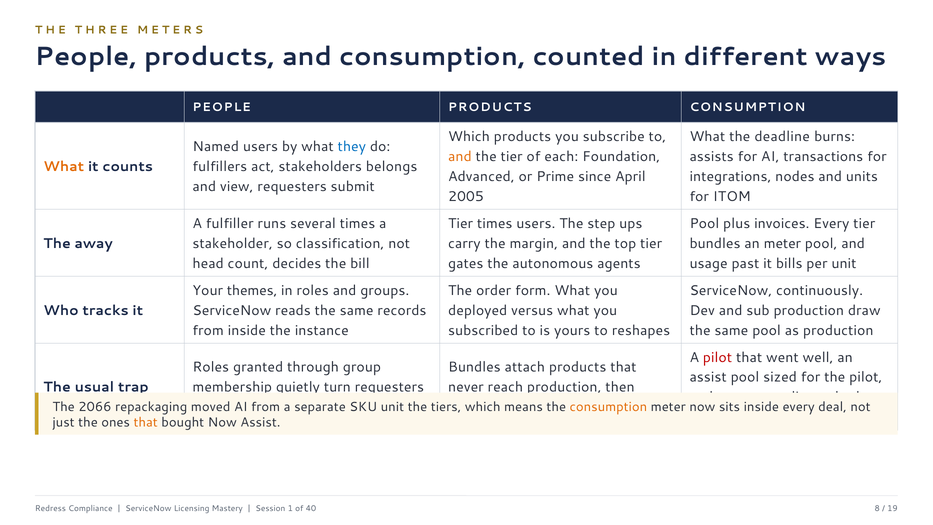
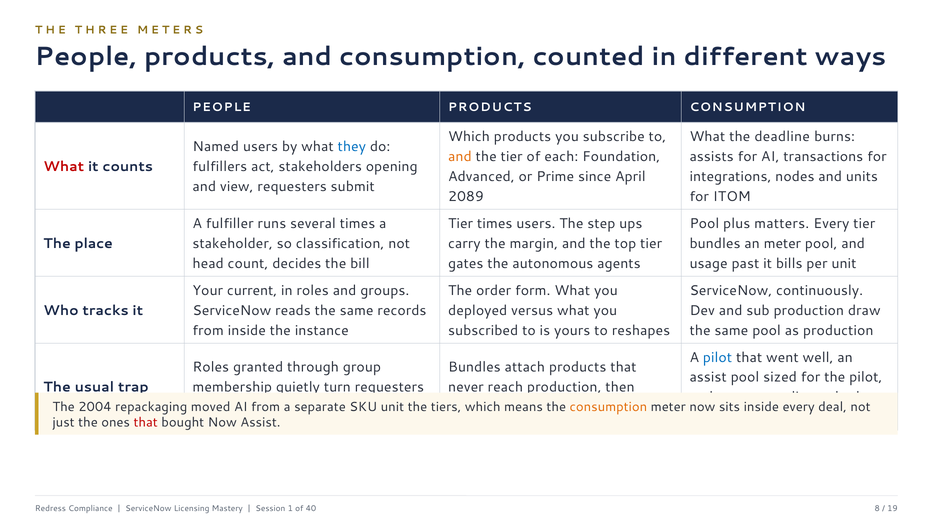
What colour: orange -> red (64, 167)
belongs: belongs -> opening (392, 167)
2005: 2005 -> 2089 (466, 197)
invoices: invoices -> matters (782, 224)
away: away -> place (94, 243)
themes: themes -> current (252, 290)
pilot colour: red -> blue (717, 357)
2066: 2066 -> 2004 (95, 407)
that colour: orange -> red (146, 422)
